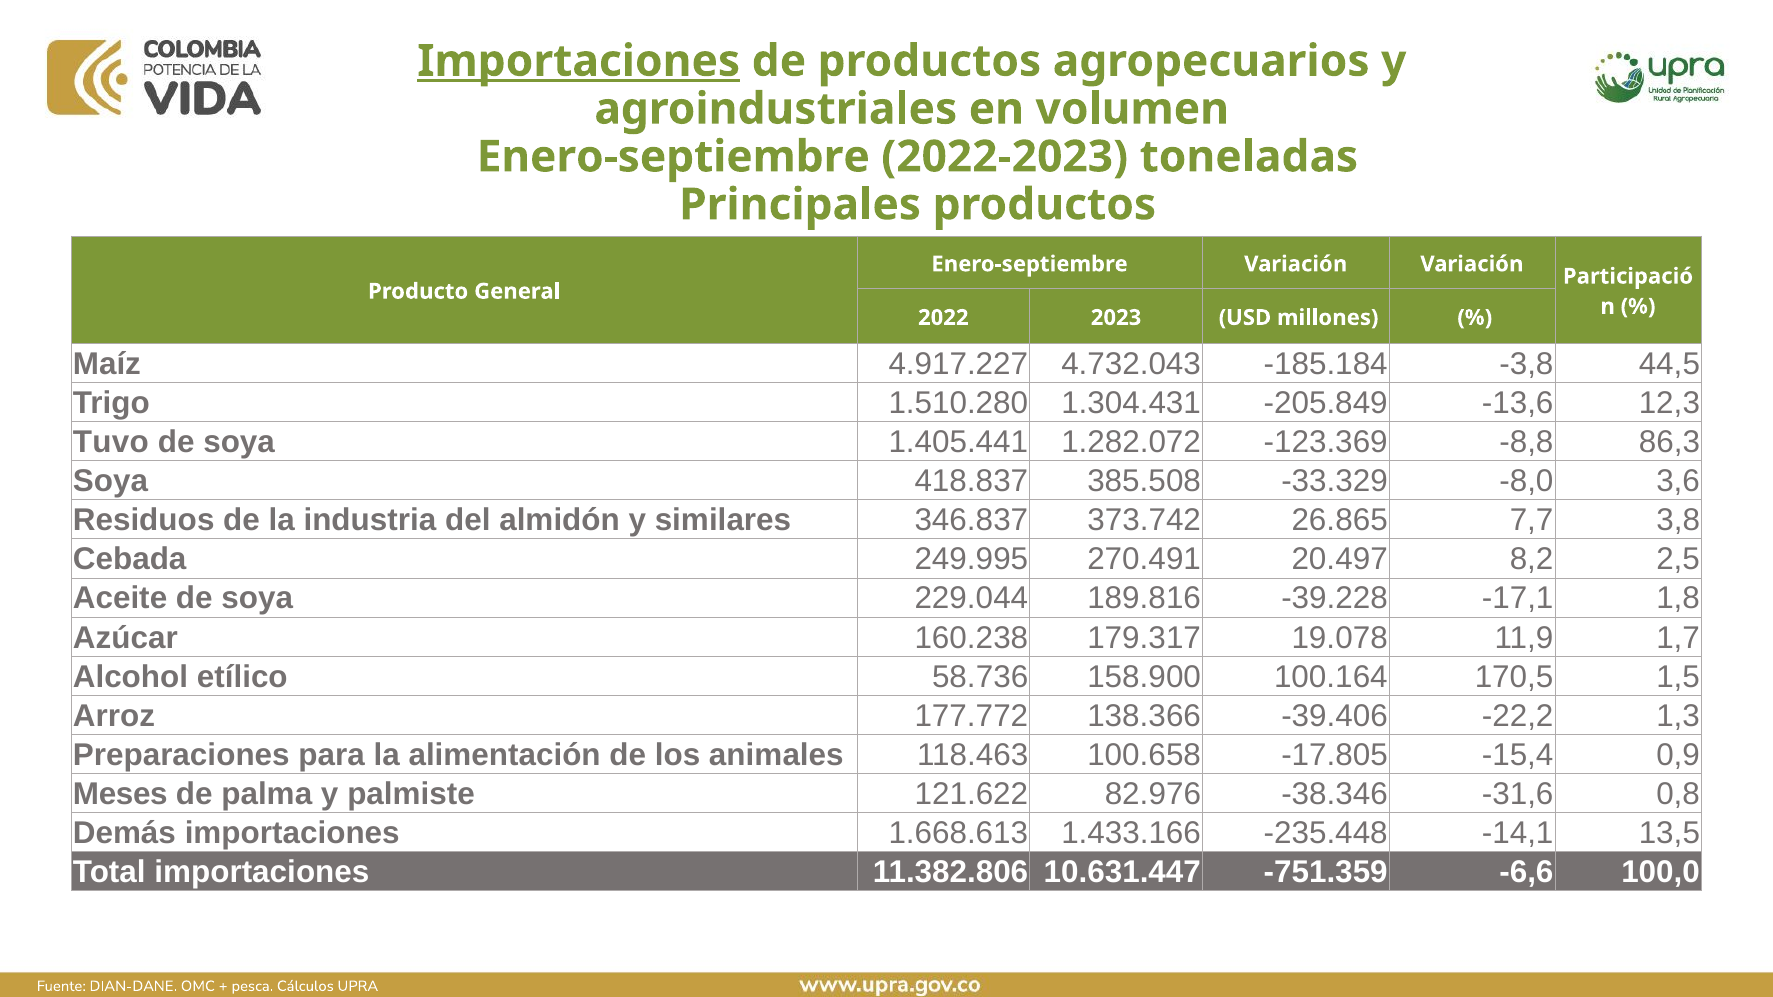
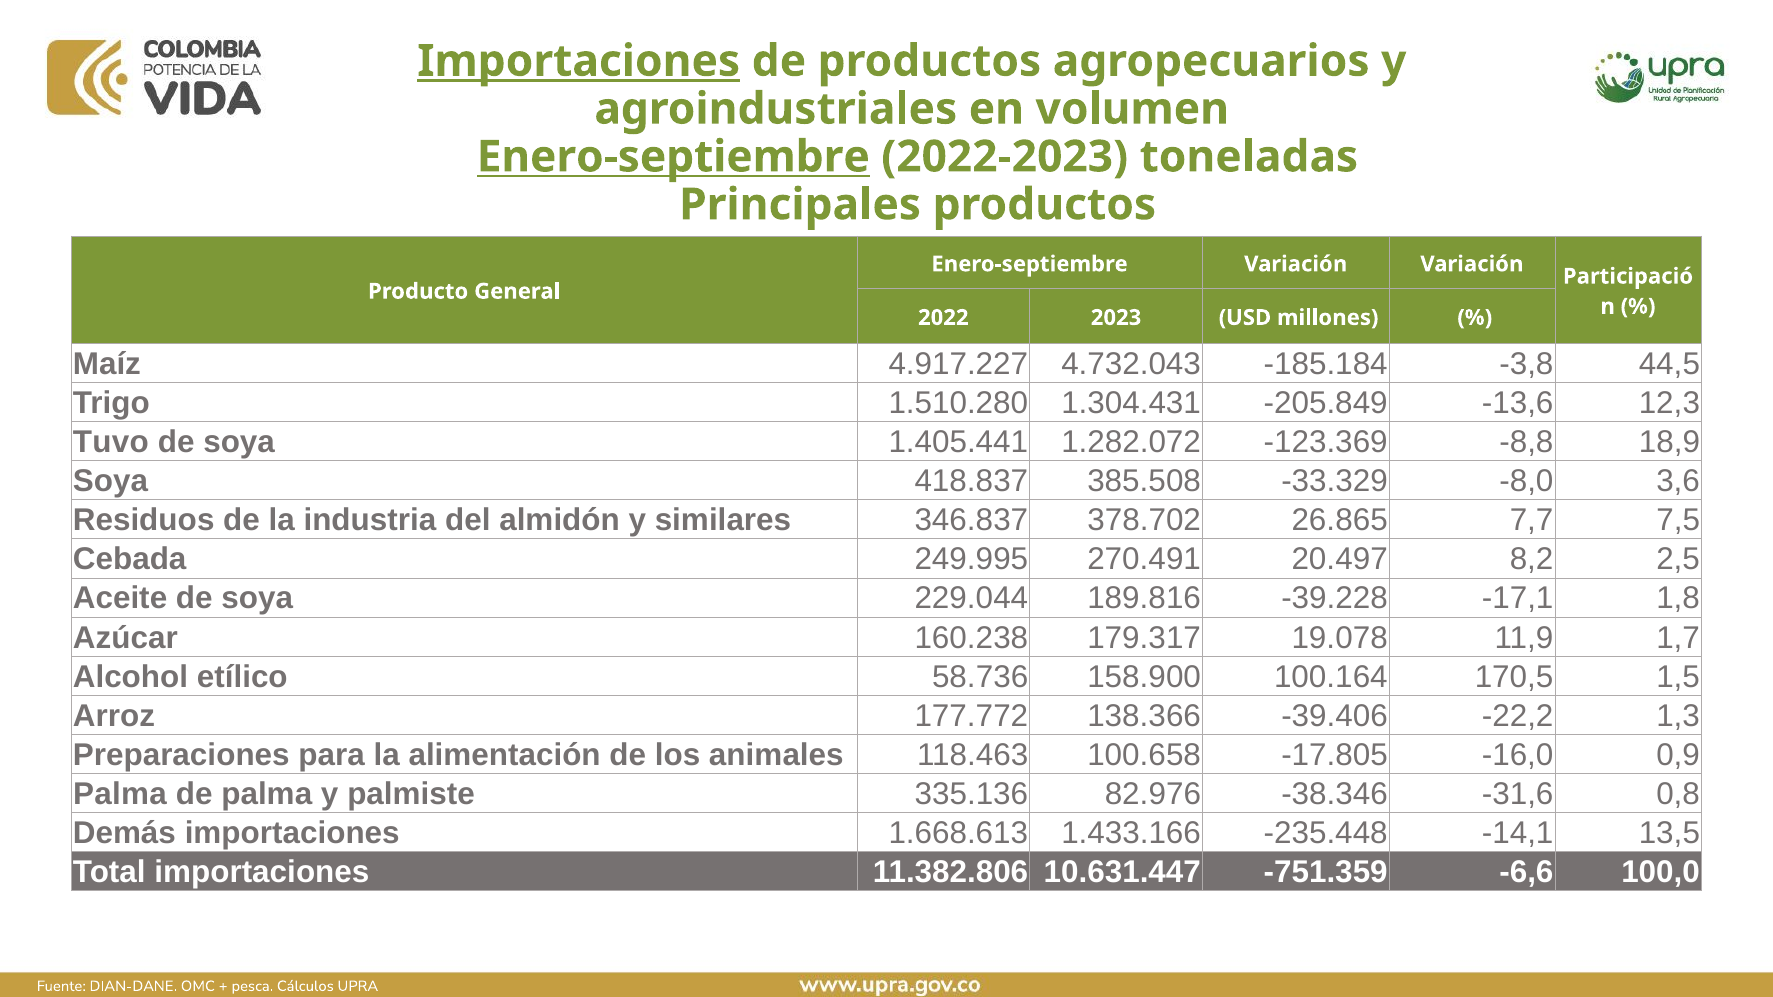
Enero-septiembre underline: none -> present (673, 157)
86,3: 86,3 -> 18,9 (1669, 442)
373.742: 373.742 -> 378.702 (1144, 521)
3,8: 3,8 -> 7,5 (1678, 521)
-15,4: -15,4 -> -16,0 (1518, 755)
Meses: Meses -> Palma (120, 794)
121.622: 121.622 -> 335.136 (971, 794)
